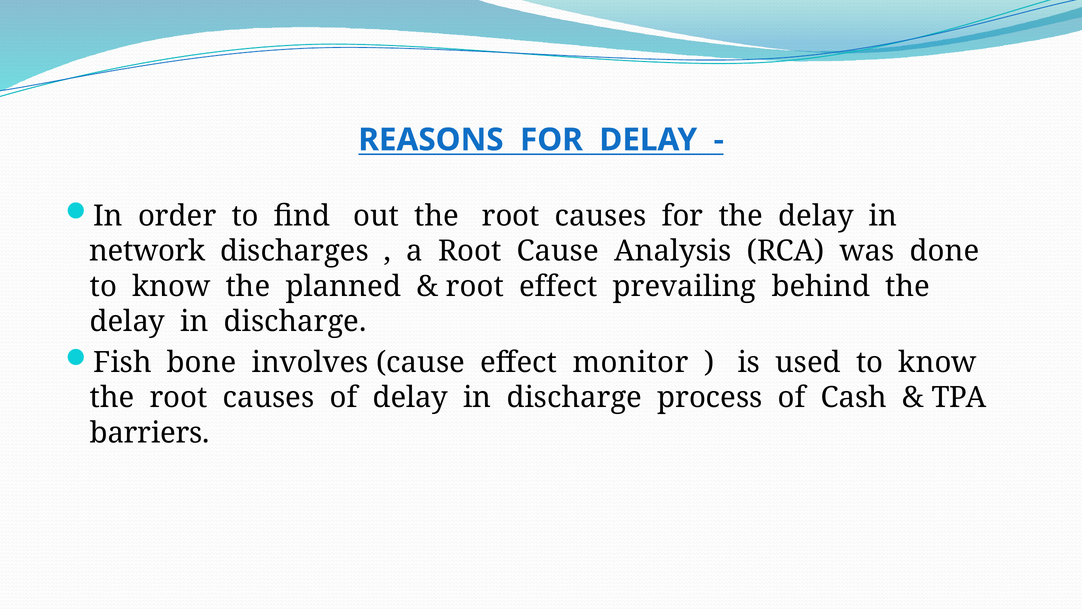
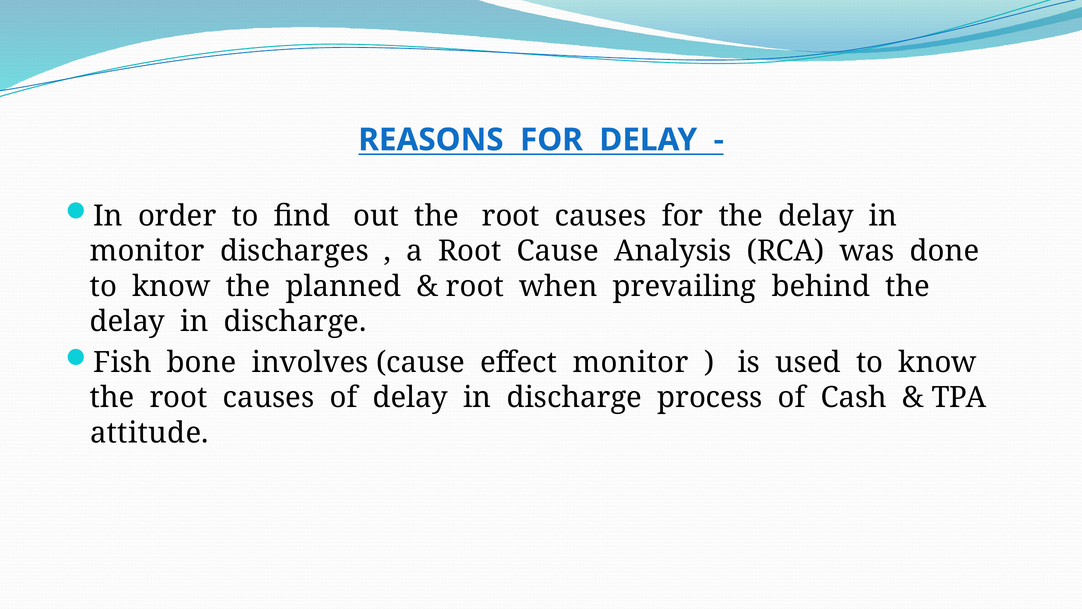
network: network -> monitor (147, 251)
root effect: effect -> when (558, 286)
barriers: barriers -> attitude (149, 433)
